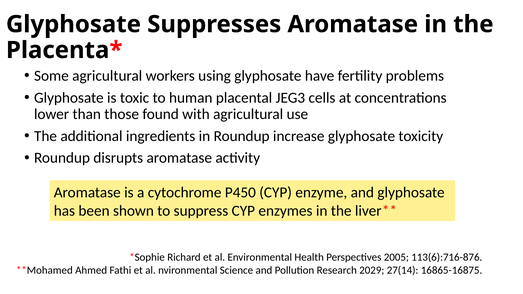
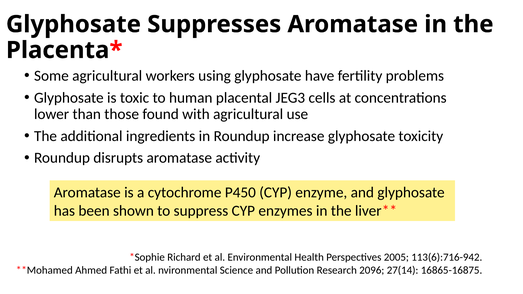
113(6):716-876: 113(6):716-876 -> 113(6):716-942 (447, 257)
2029: 2029 -> 2096 (372, 270)
